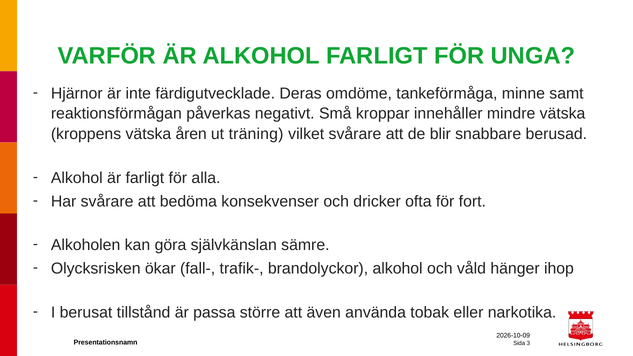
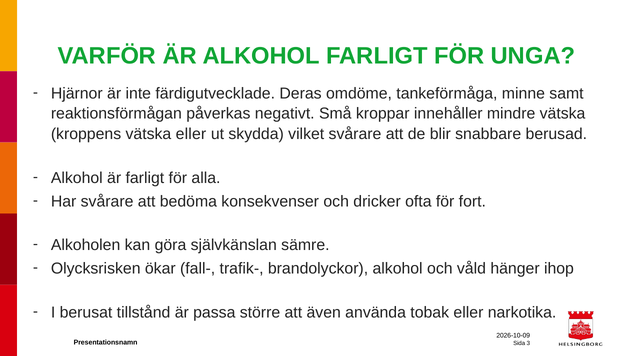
vätska åren: åren -> eller (191, 134)
träning: träning -> skydda (256, 134)
